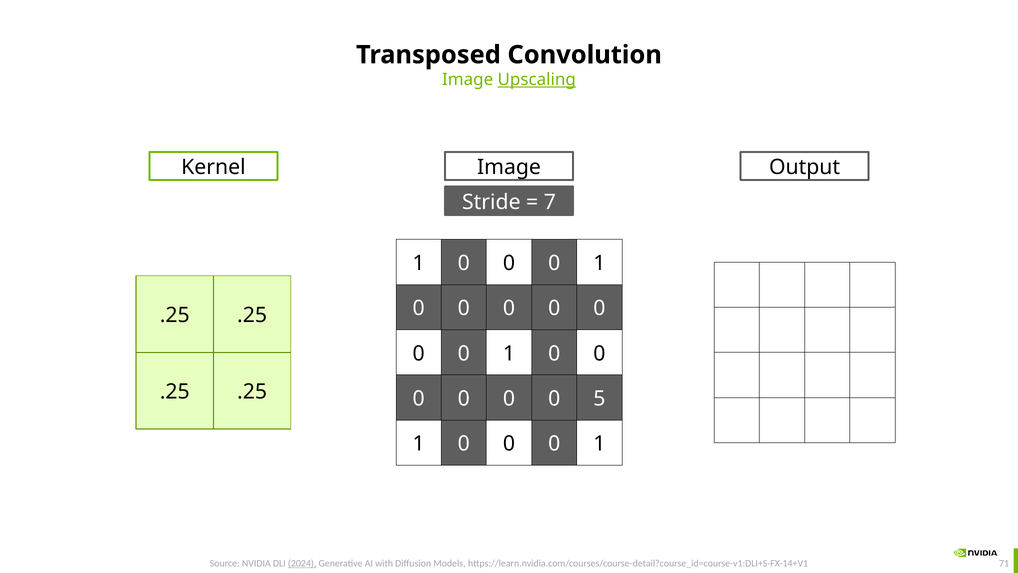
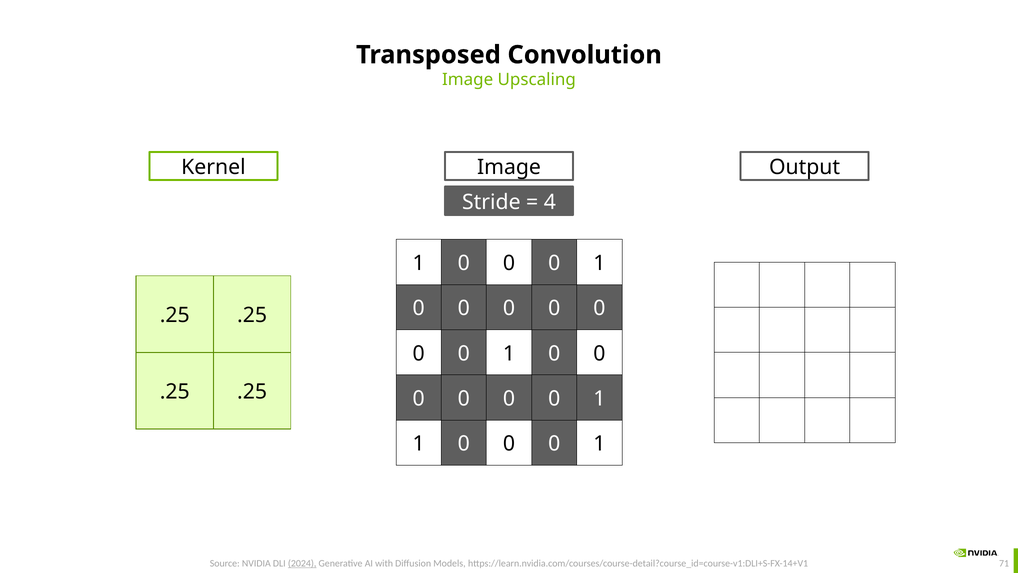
Upscaling underline: present -> none (537, 80)
7: 7 -> 4 (550, 202)
5: 5 -> 1 (599, 398)
